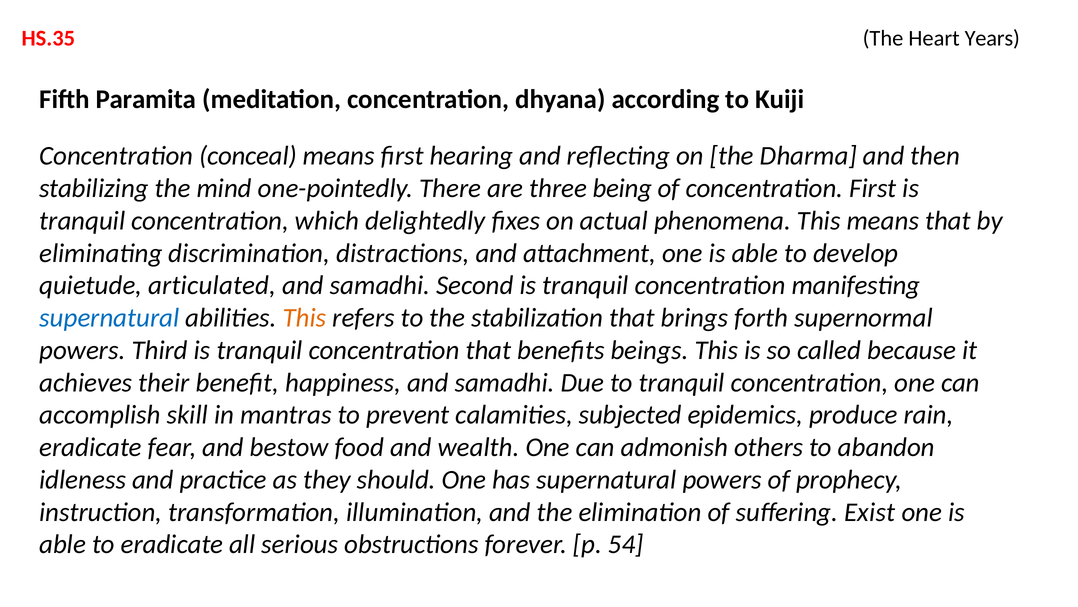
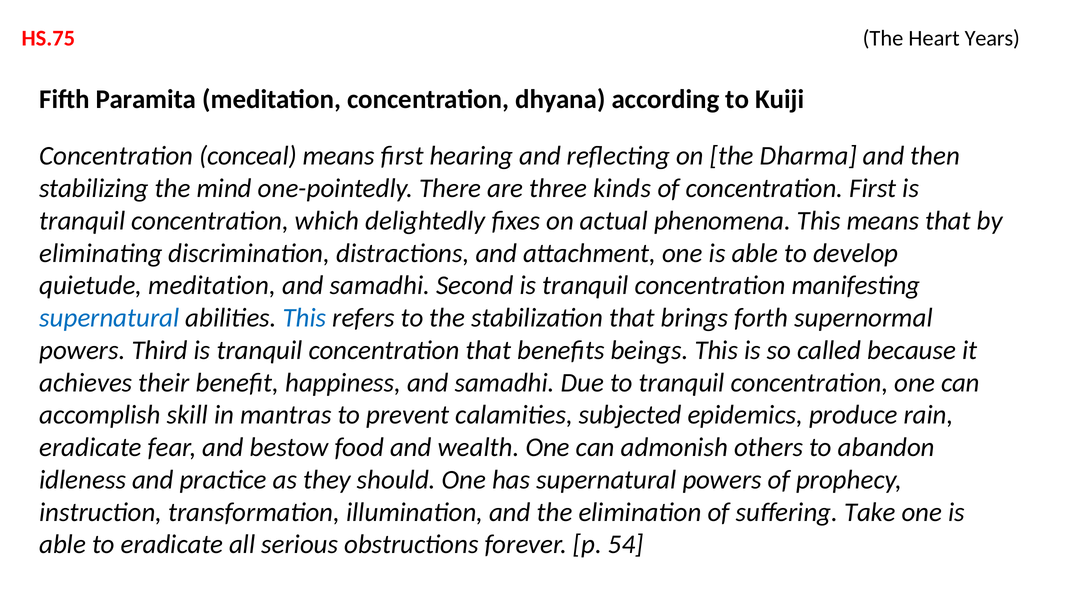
HS.35: HS.35 -> HS.75 (48, 38)
being: being -> kinds (622, 188)
quietude articulated: articulated -> meditation (212, 285)
This colour: orange -> blue (305, 318)
Exist: Exist -> Take (870, 512)
